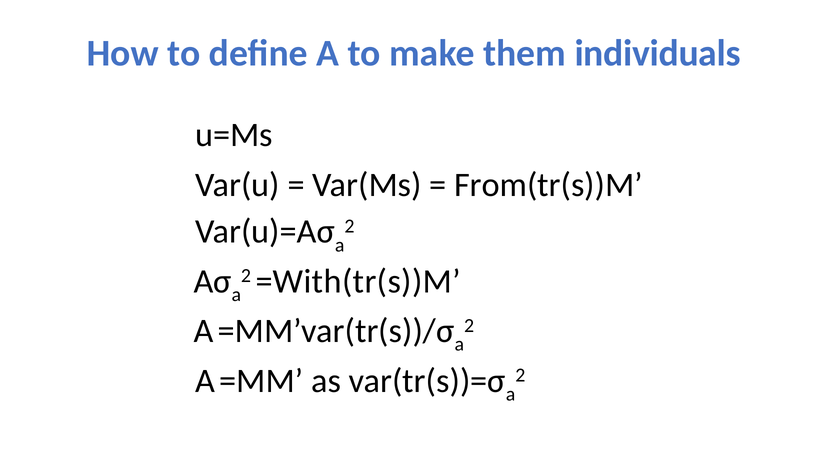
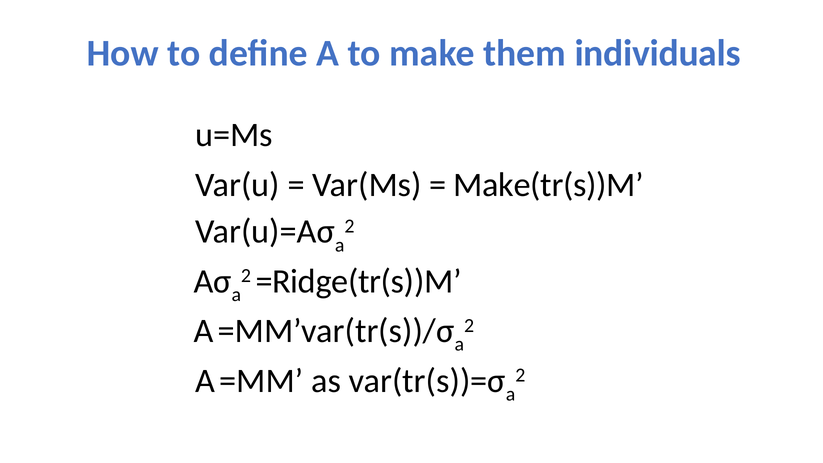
From(tr(s))M: From(tr(s))M -> Make(tr(s))M (549, 185)
=With(tr(s))M: =With(tr(s))M -> =Ridge(tr(s))M (359, 281)
